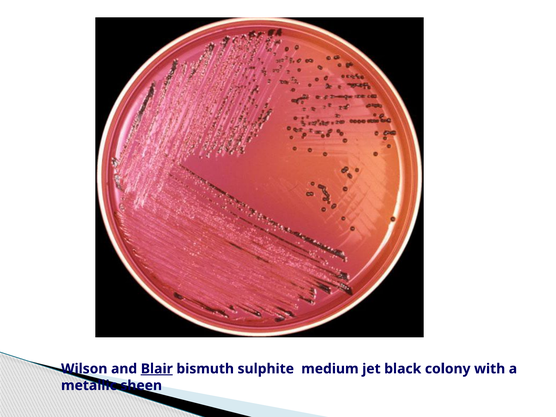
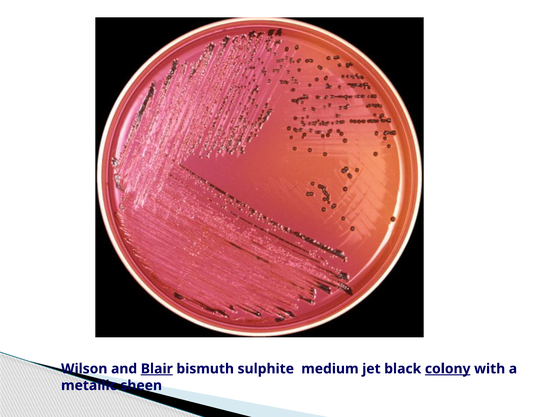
colony underline: none -> present (448, 369)
